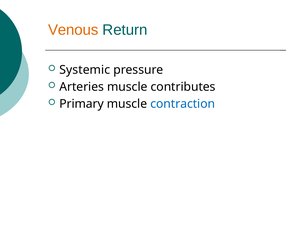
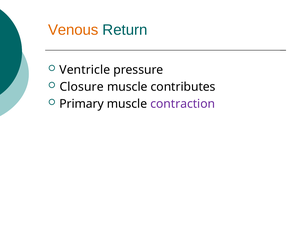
Systemic: Systemic -> Ventricle (85, 70)
Arteries: Arteries -> Closure (82, 87)
contraction colour: blue -> purple (183, 104)
